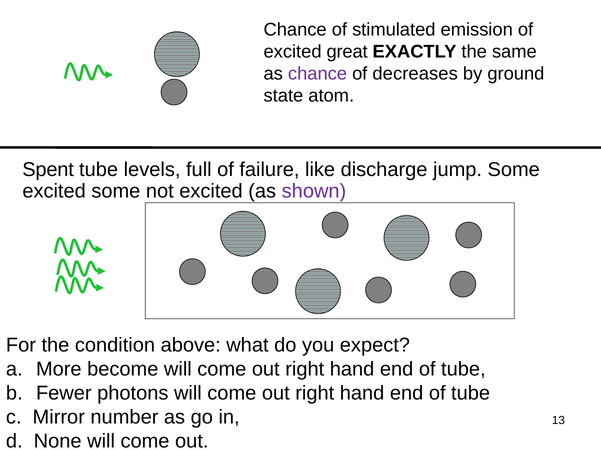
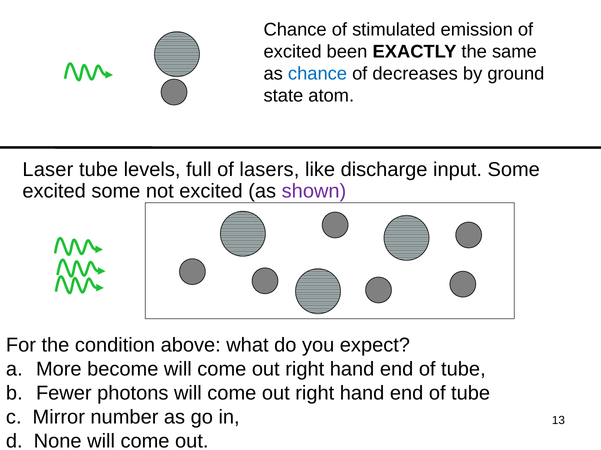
great: great -> been (347, 52)
chance colour: purple -> blue (318, 74)
Spent: Spent -> Laser (48, 170)
failure: failure -> lasers (269, 170)
jump: jump -> input (458, 170)
